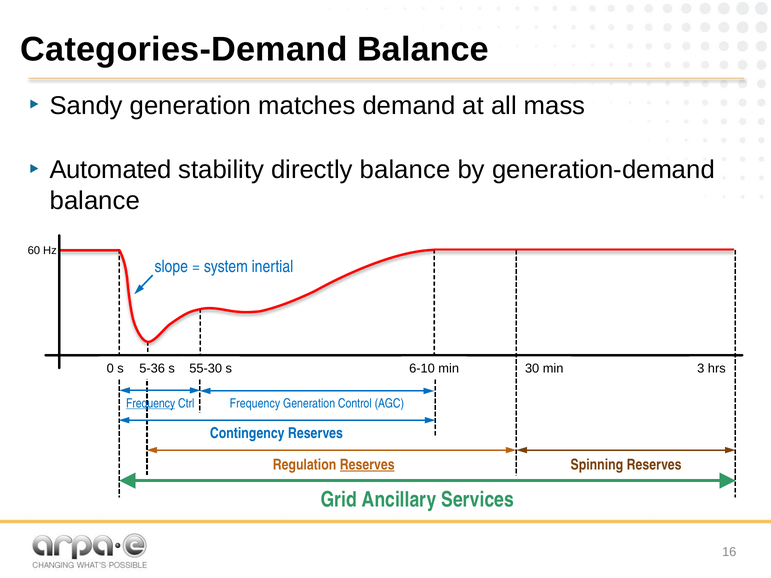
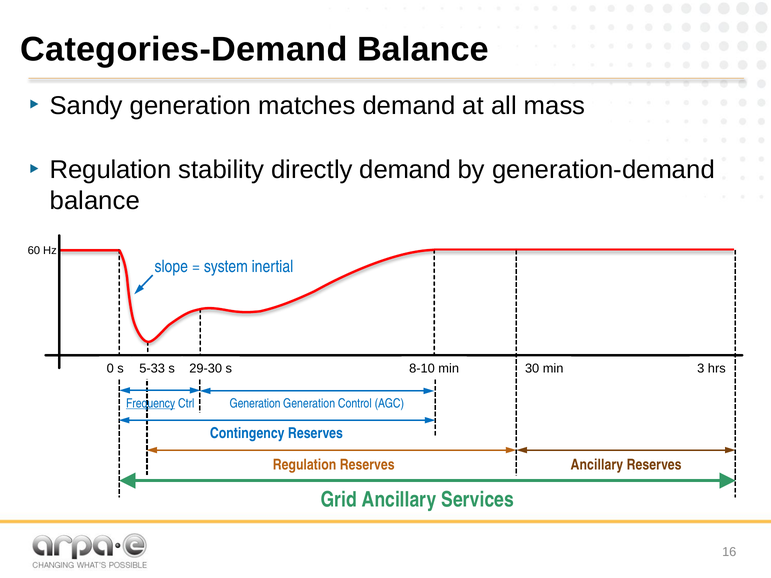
Automated: Automated -> Regulation (111, 170)
directly balance: balance -> demand (405, 170)
5-36: 5-36 -> 5-33 (152, 369)
55-30: 55-30 -> 29-30 (206, 369)
6-10: 6-10 -> 8-10 (422, 369)
Ctrl Frequency: Frequency -> Generation (255, 403)
Reserves underline: present -> none (367, 465)
Spinning: Spinning -> Ancillary (597, 465)
